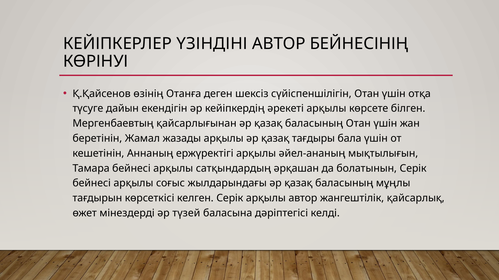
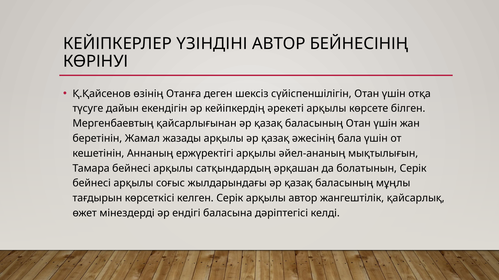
тағдыры: тағдыры -> әжесінің (313, 139)
түзей: түзей -> ендігі (186, 214)
